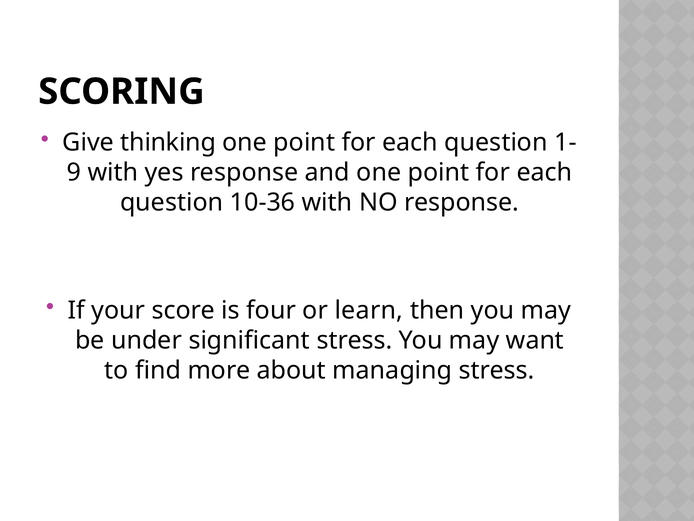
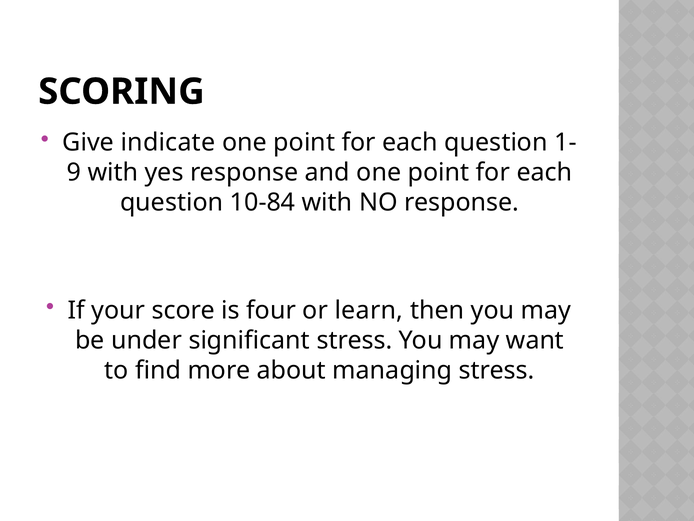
thinking: thinking -> indicate (168, 142)
10-36: 10-36 -> 10-84 (263, 202)
